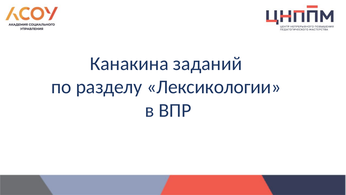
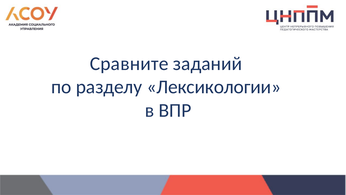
Канакина: Канакина -> Сравните (129, 63)
